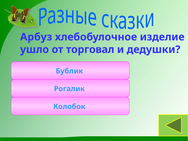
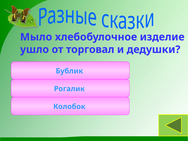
Арбуз: Арбуз -> Мыло (36, 37)
